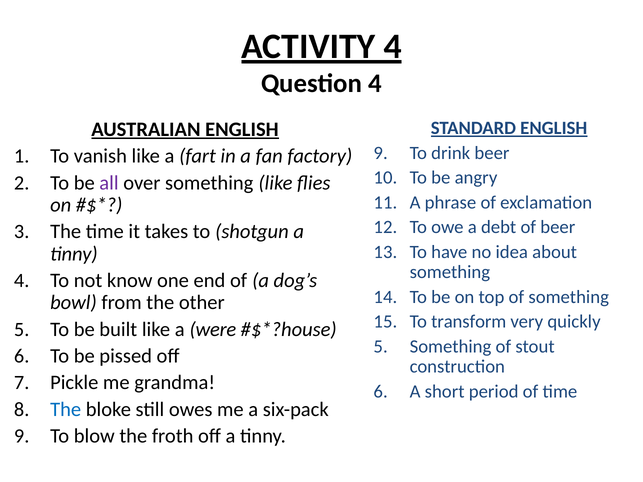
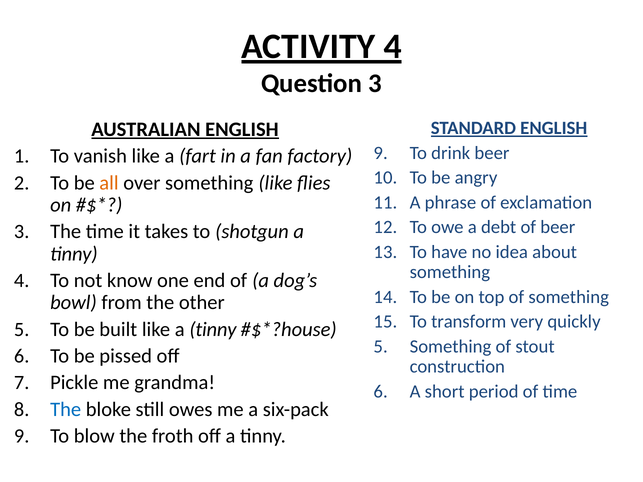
Question 4: 4 -> 3 (375, 83)
all colour: purple -> orange (109, 183)
like a were: were -> tinny (213, 329)
